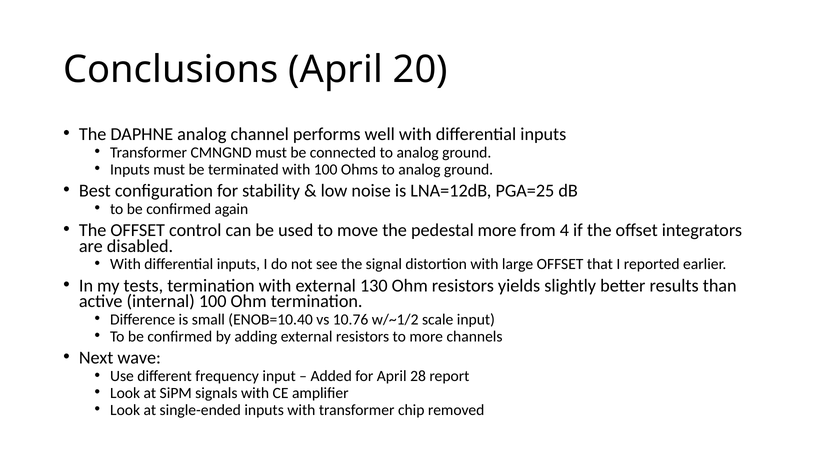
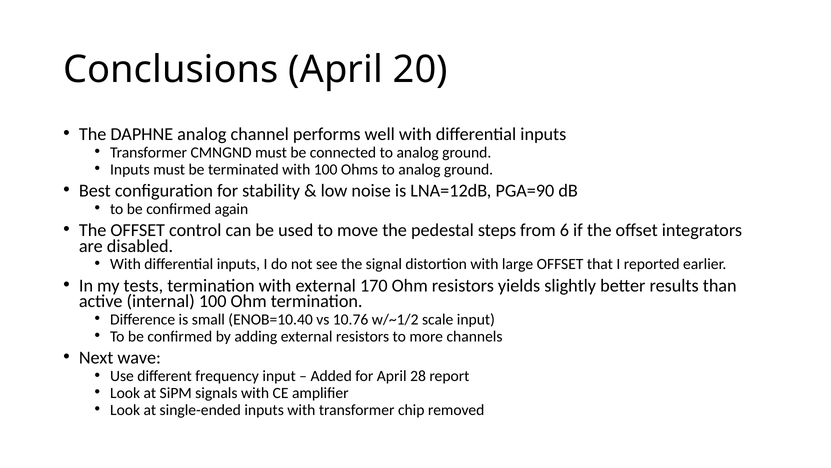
PGA=25: PGA=25 -> PGA=90 (525, 191)
pedestal more: more -> steps (497, 230)
4: 4 -> 6 (564, 230)
130: 130 -> 170 (374, 285)
